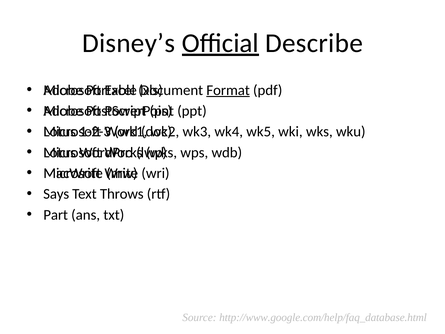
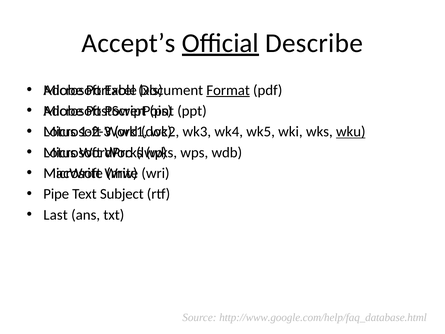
Disney’s: Disney’s -> Accept’s (129, 43)
wku underline: none -> present (351, 132)
Says: Says -> Pipe (56, 194)
Throws: Throws -> Subject (122, 194)
Part: Part -> Last (56, 215)
